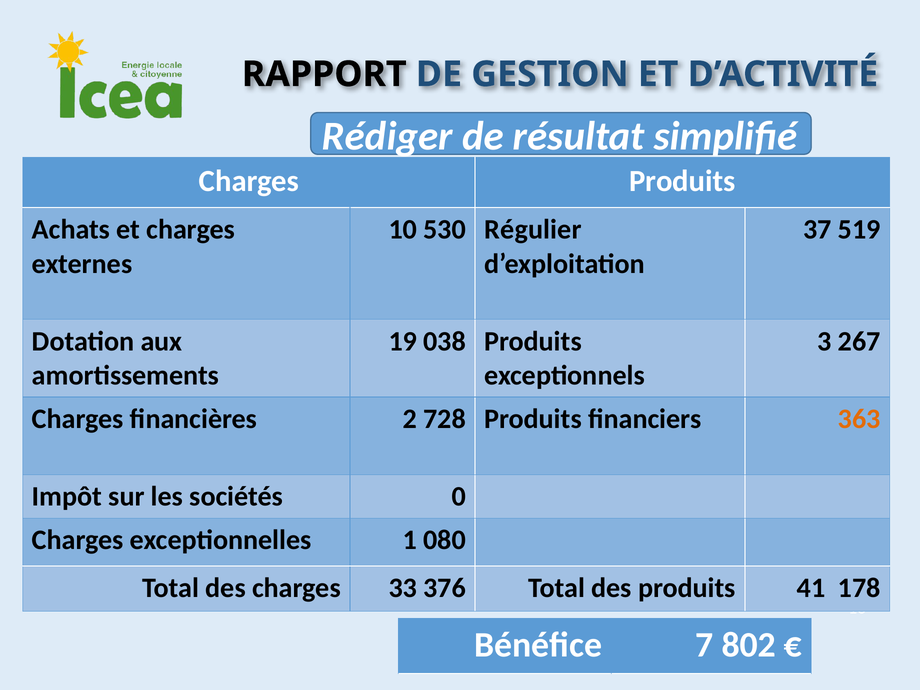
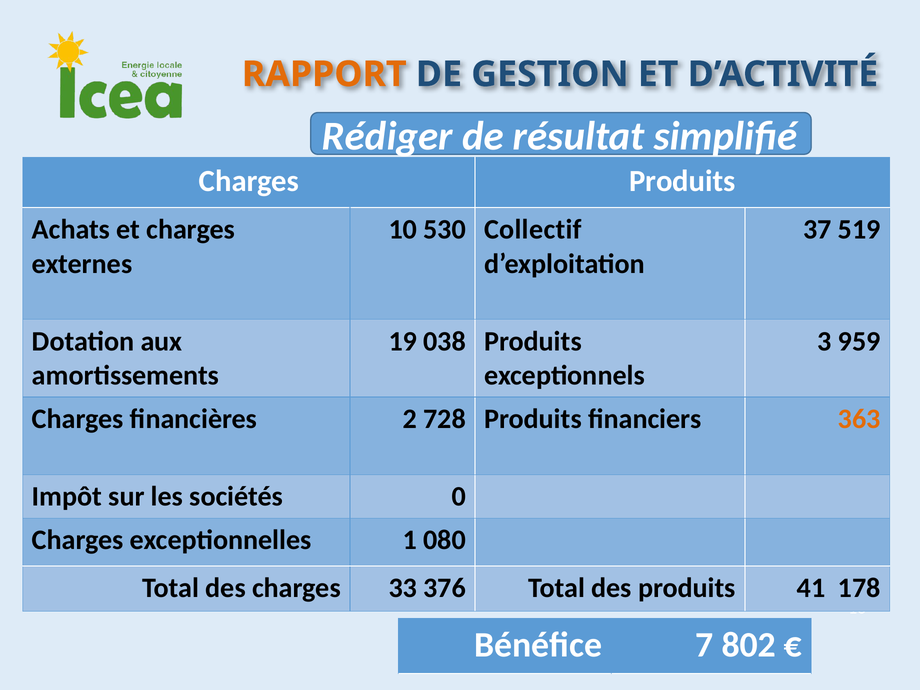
RAPPORT colour: black -> orange (324, 74)
Régulier: Régulier -> Collectif (533, 230)
267: 267 -> 959 (859, 341)
